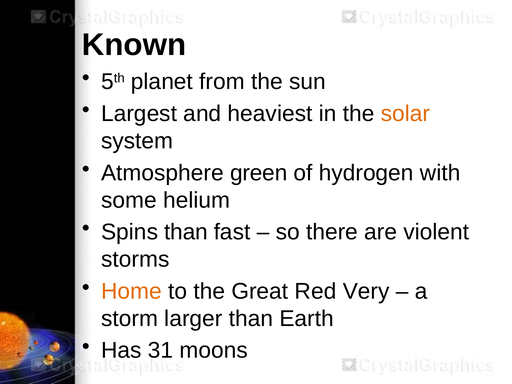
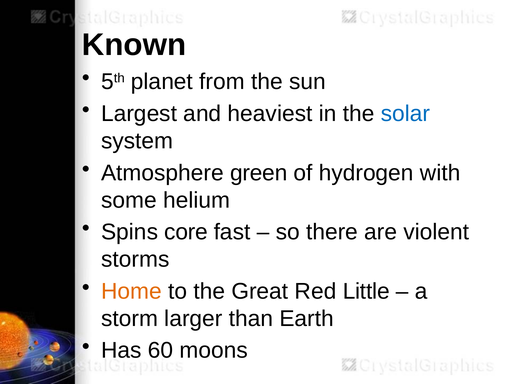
solar colour: orange -> blue (405, 114)
Spins than: than -> core (186, 232)
Very: Very -> Little (366, 291)
31: 31 -> 60 (161, 350)
